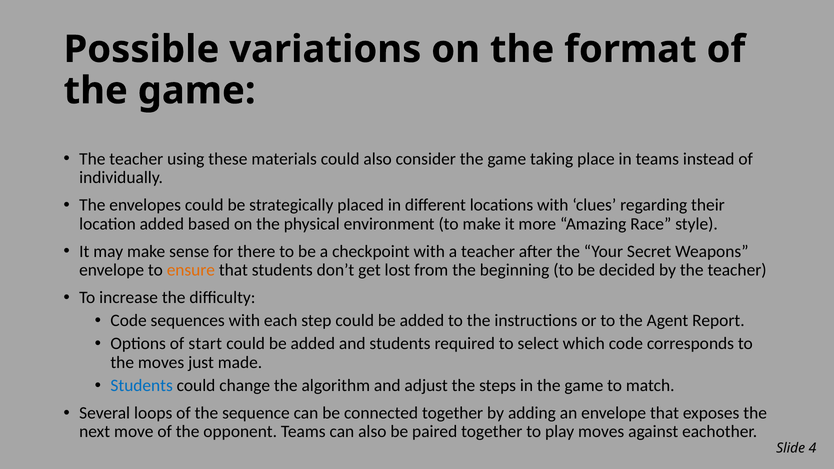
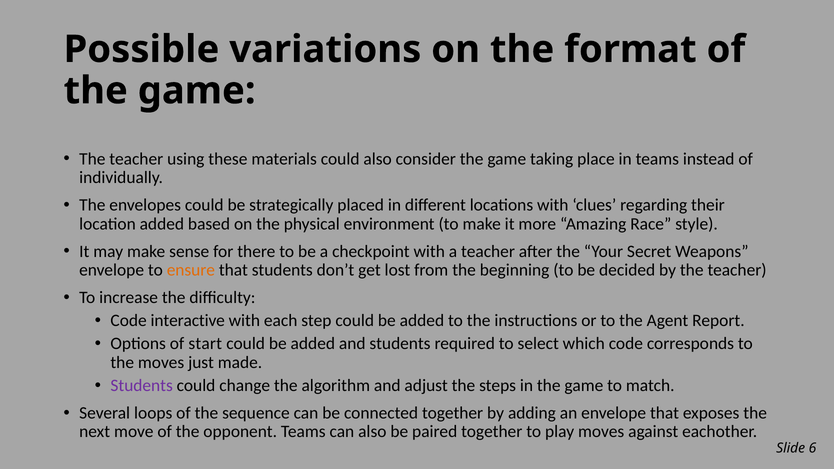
sequences: sequences -> interactive (188, 321)
Students colour: blue -> purple (142, 386)
4: 4 -> 6 (813, 448)
